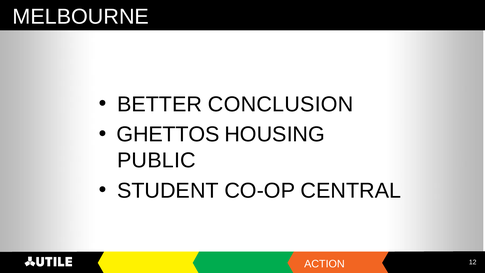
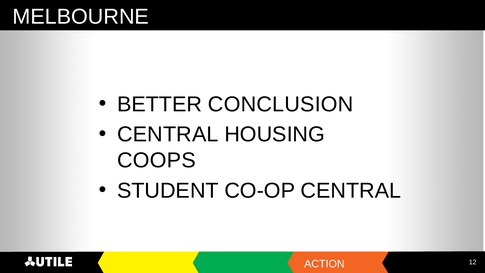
GHETTOS: GHETTOS -> CENTRAL (168, 134)
PUBLIC: PUBLIC -> COOPS (156, 160)
